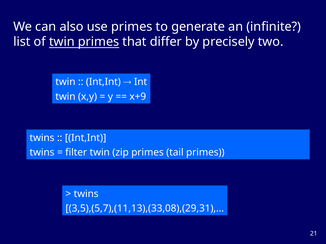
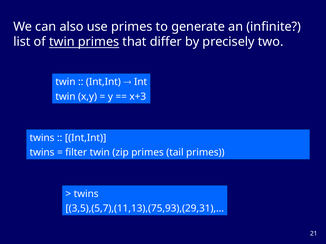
x+9: x+9 -> x+3 (138, 97)
3,5),(5,7),(11,13),(33,08),(29,31),…: 3,5),(5,7),(11,13),(33,08),(29,31),… -> 3,5),(5,7),(11,13),(75,93),(29,31),… (145, 209)
